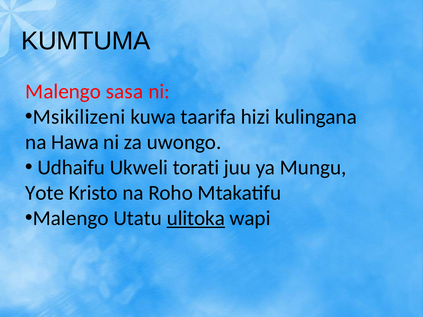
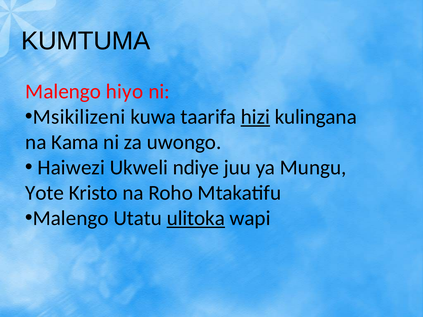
sasa: sasa -> hiyo (125, 92)
hizi underline: none -> present (255, 117)
Hawa: Hawa -> Kama (75, 142)
Udhaifu: Udhaifu -> Haiwezi (71, 168)
torati: torati -> ndiye (196, 168)
